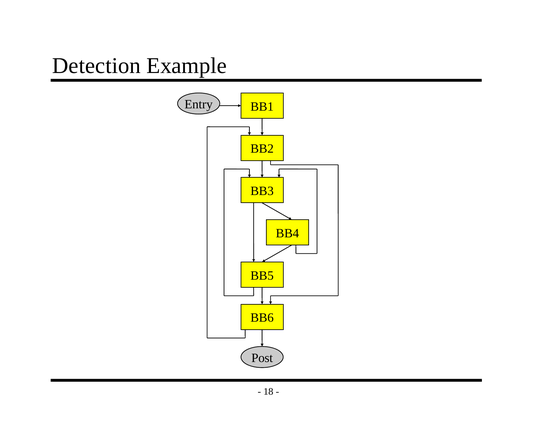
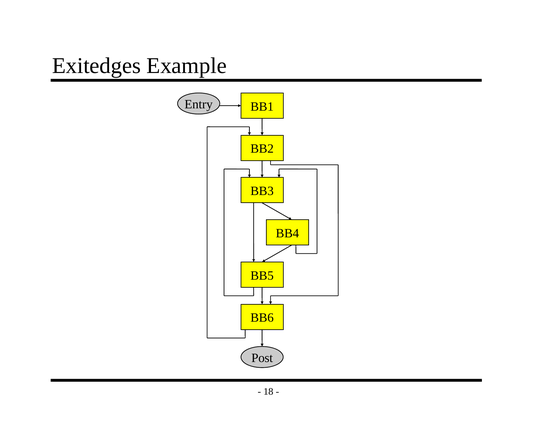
Detection: Detection -> Exitedges (97, 66)
